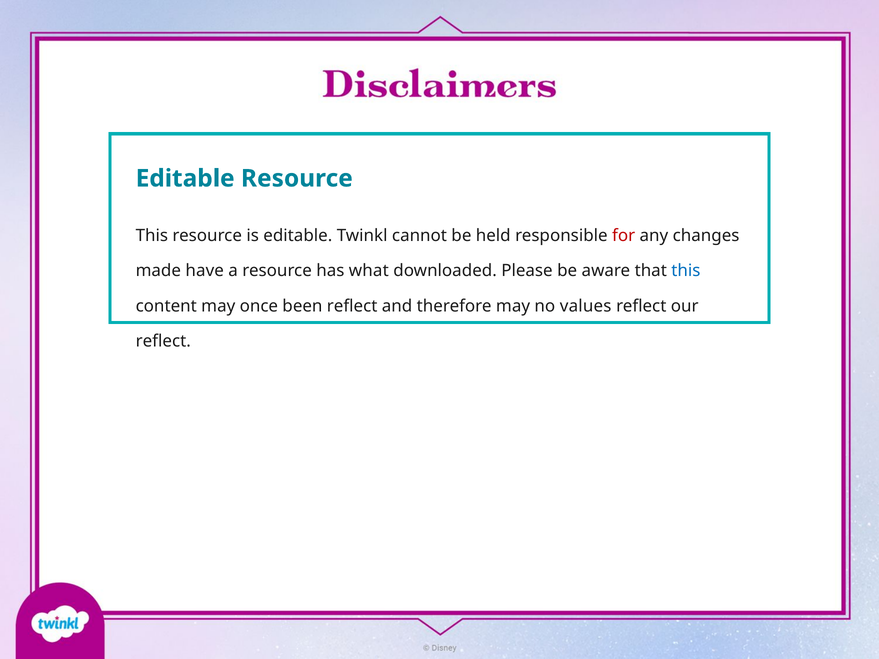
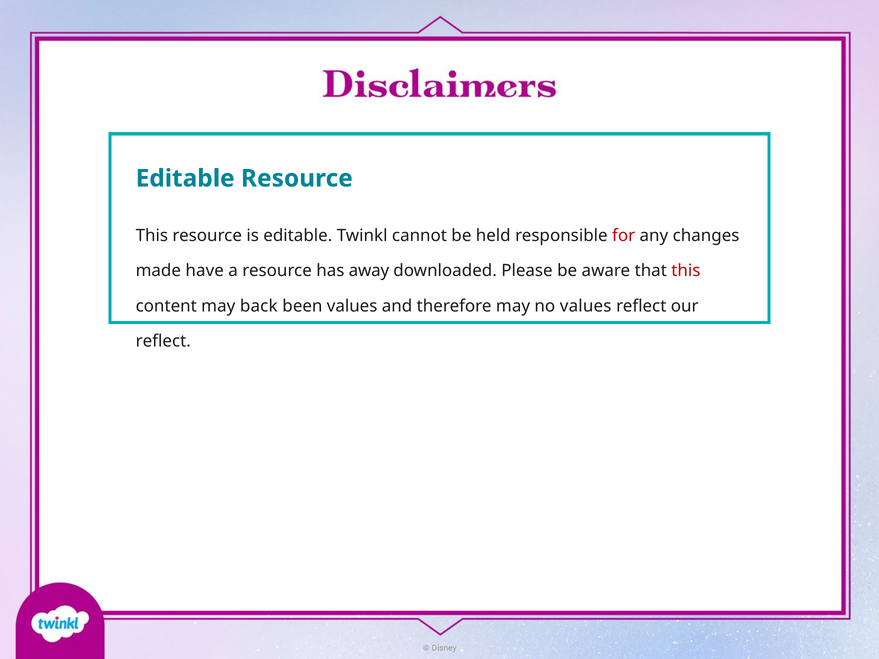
what: what -> away (369, 271)
this colour: blue -> red (686, 271)
once: once -> back (259, 306)
been reflect: reflect -> values (352, 306)
